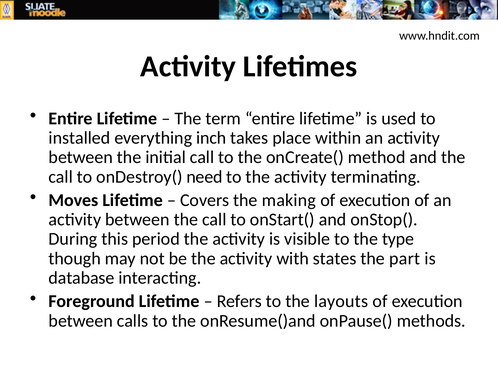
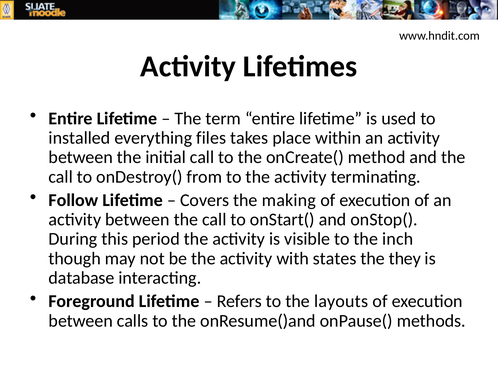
inch: inch -> files (211, 138)
need: need -> from (204, 177)
Moves: Moves -> Follow (73, 200)
type: type -> inch (398, 239)
part: part -> they (405, 258)
